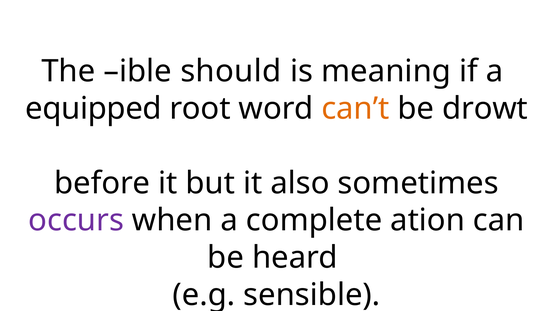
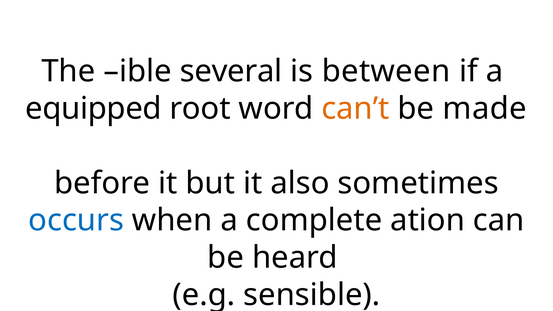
should: should -> several (231, 71)
meaning: meaning -> between (386, 71)
drowt: drowt -> made (485, 108)
occurs colour: purple -> blue (76, 220)
